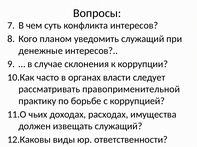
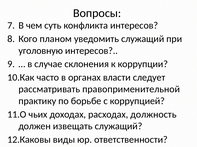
денежные: денежные -> уголовную (41, 51)
имущества: имущества -> должность (153, 115)
